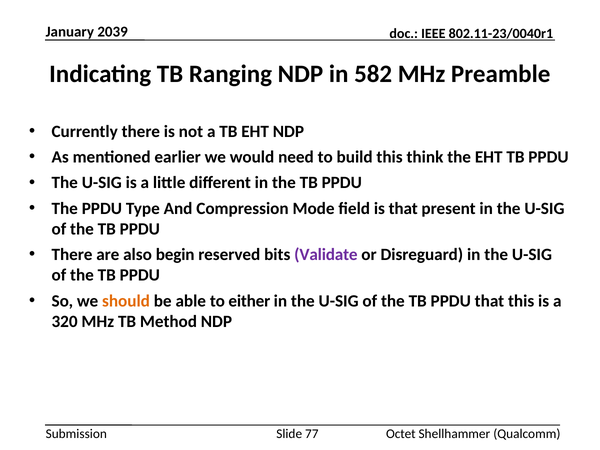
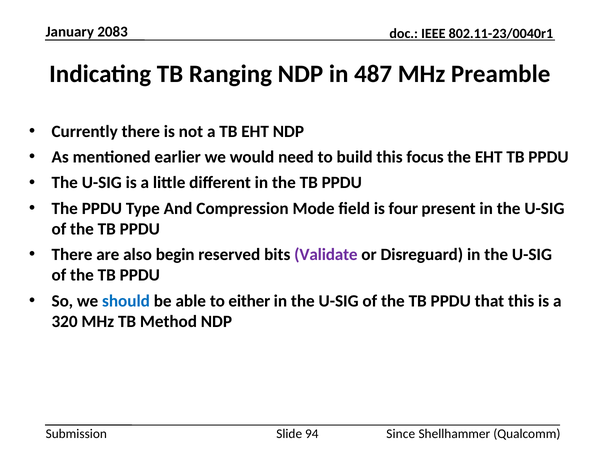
2039: 2039 -> 2083 (113, 32)
582: 582 -> 487 (373, 74)
think: think -> focus (425, 157)
is that: that -> four (403, 208)
should colour: orange -> blue (126, 301)
77: 77 -> 94 (312, 434)
Octet: Octet -> Since (401, 434)
